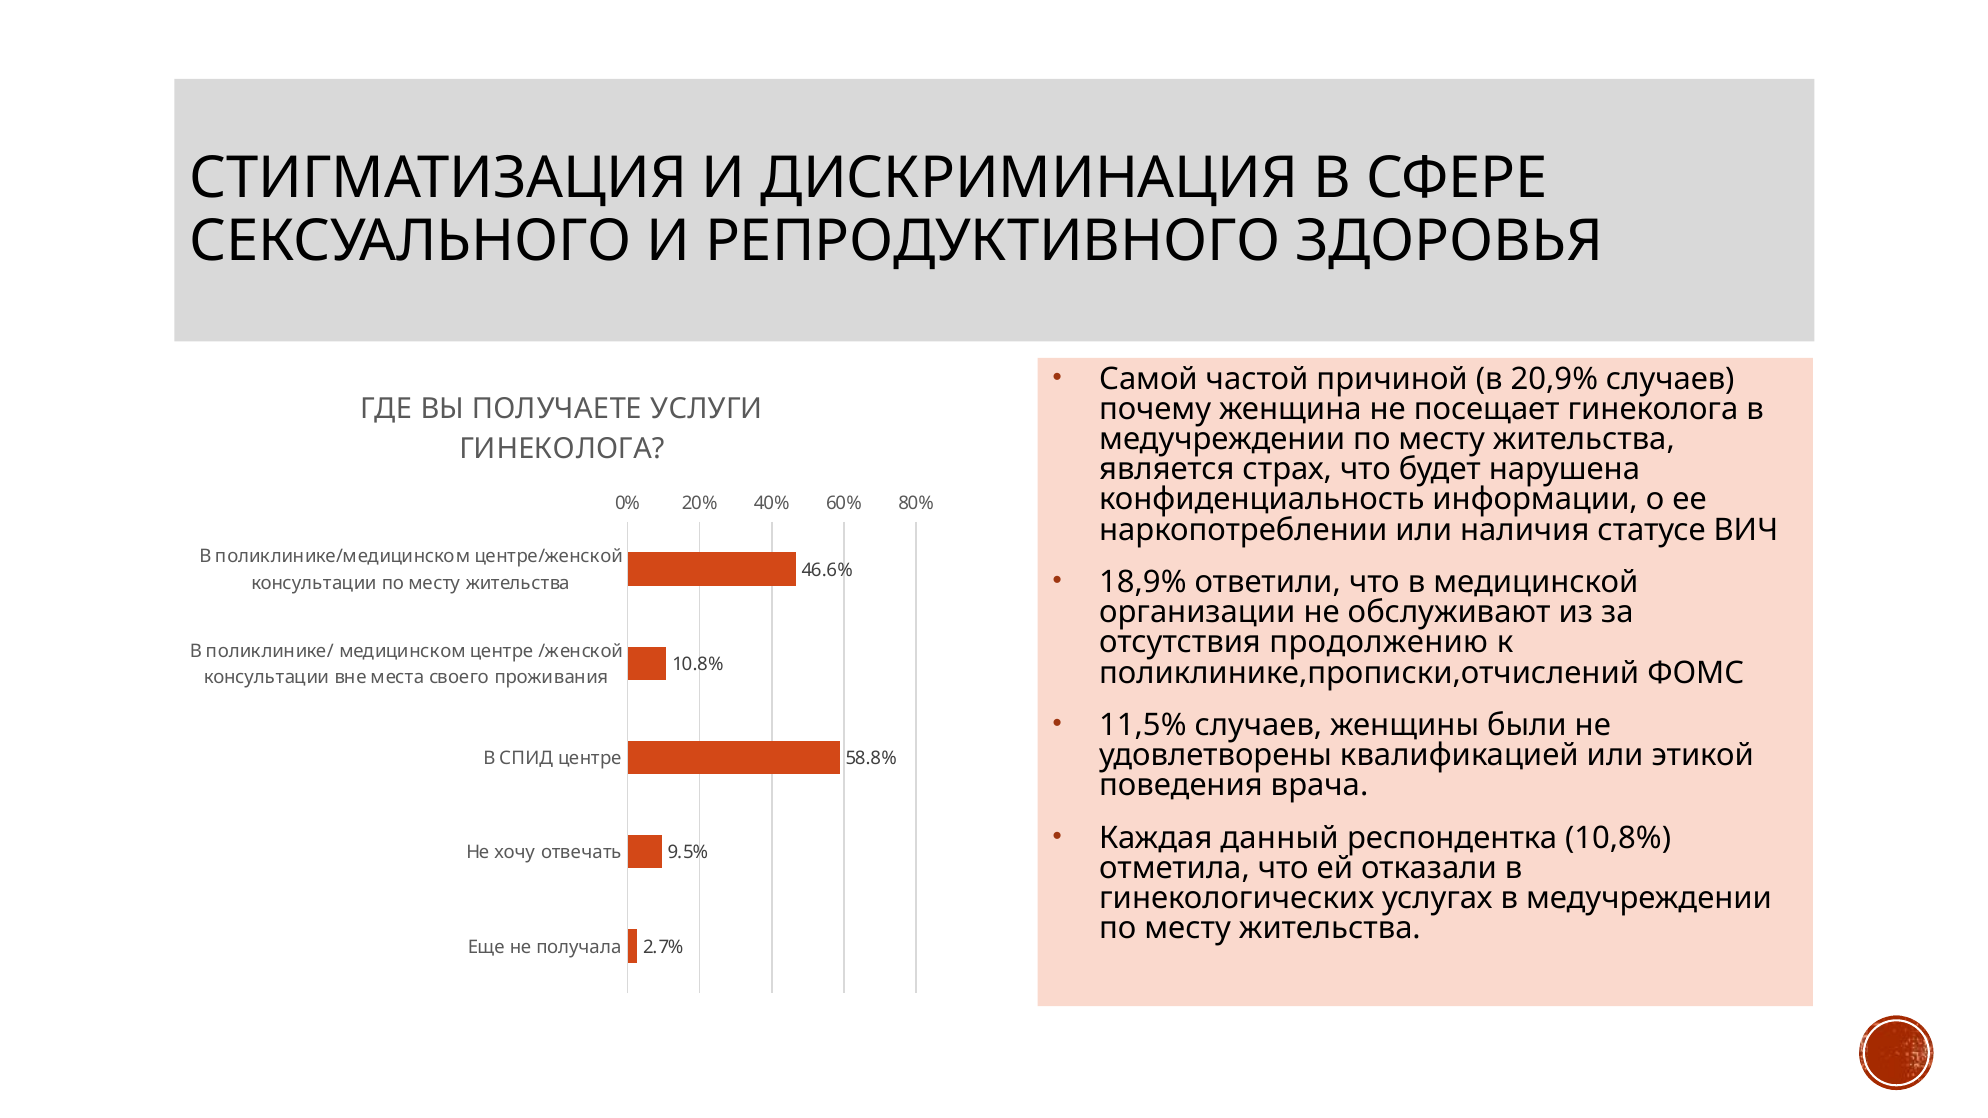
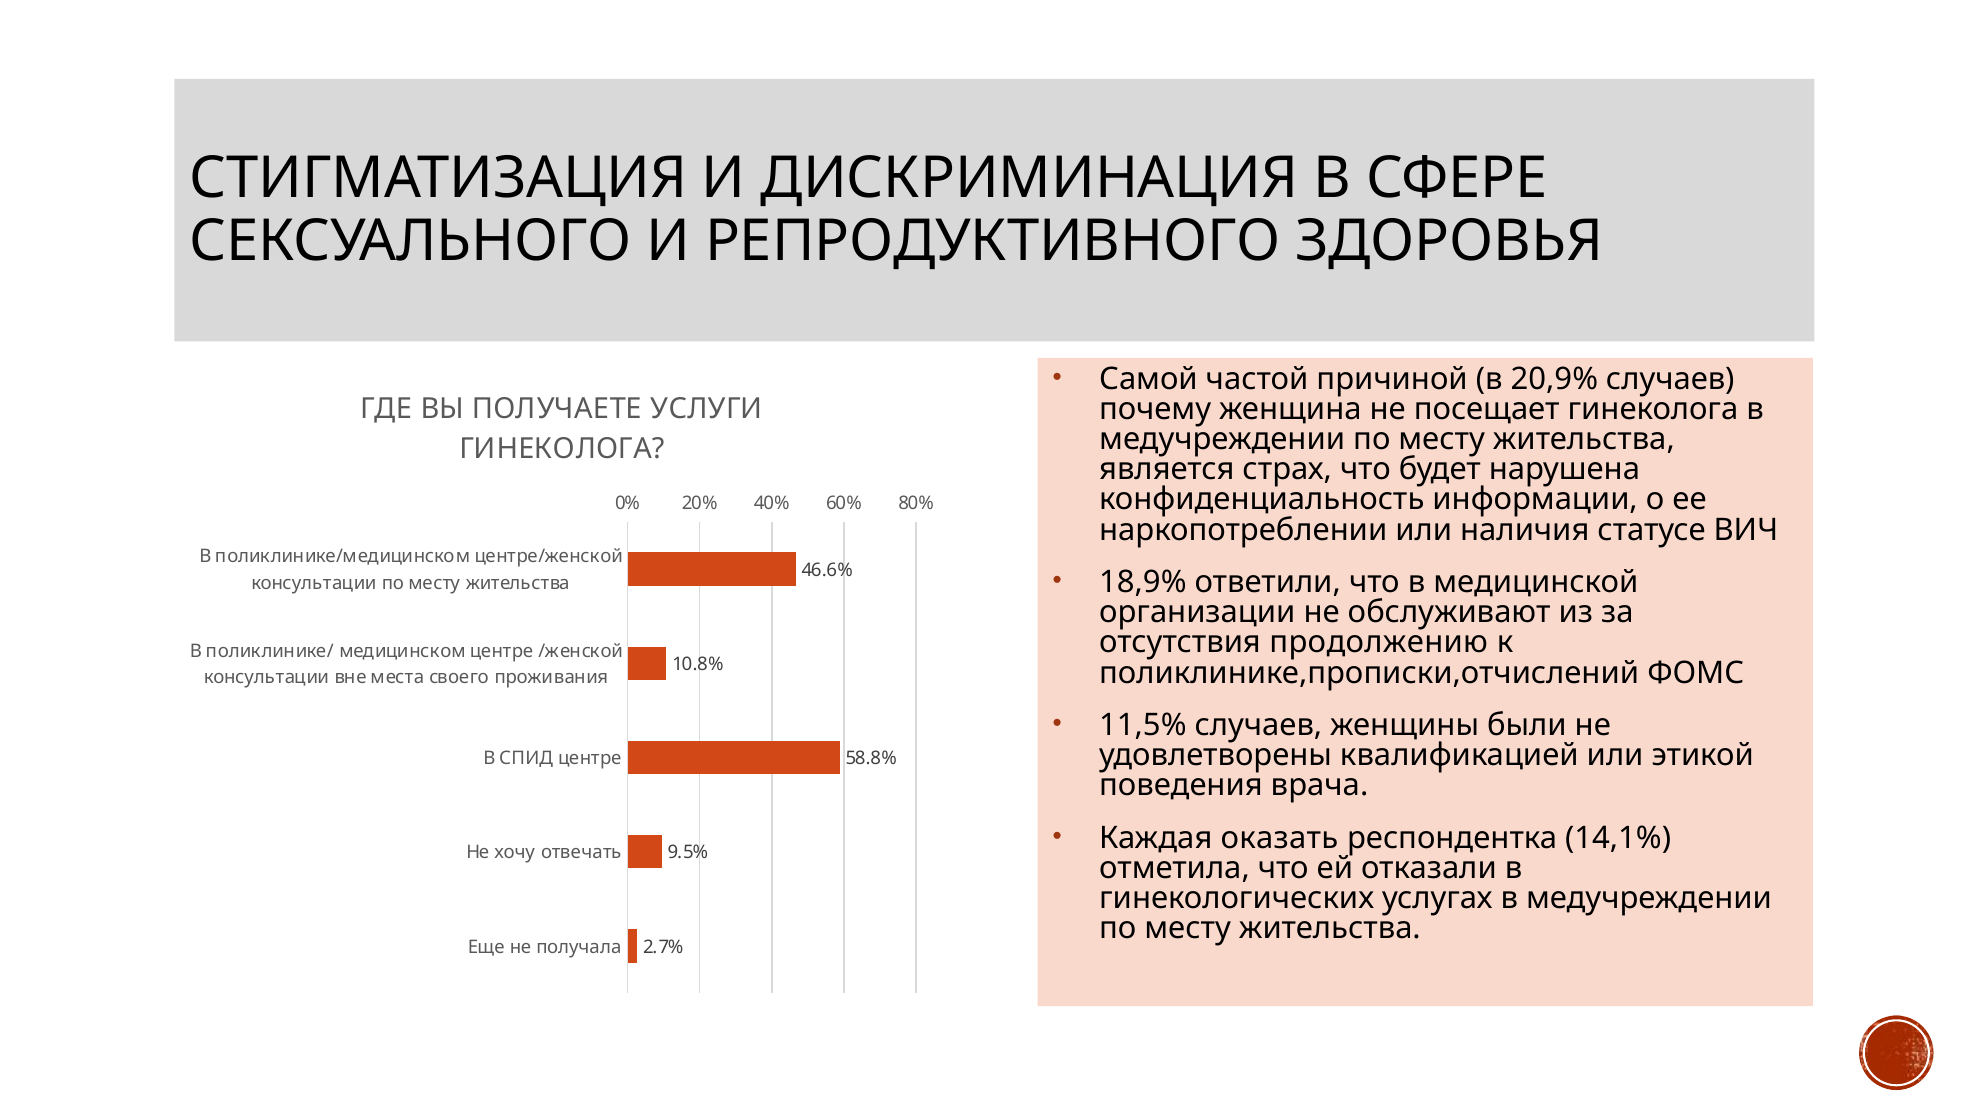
данный: данный -> оказать (1279, 838)
10,8%: 10,8% -> 14,1% (1618, 838)
